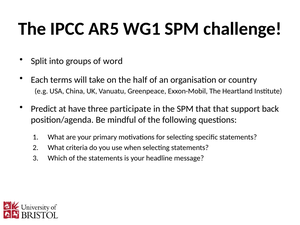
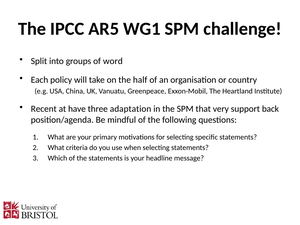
terms: terms -> policy (61, 80)
Predict: Predict -> Recent (44, 109)
participate: participate -> adaptation (131, 109)
that that: that -> very (221, 109)
